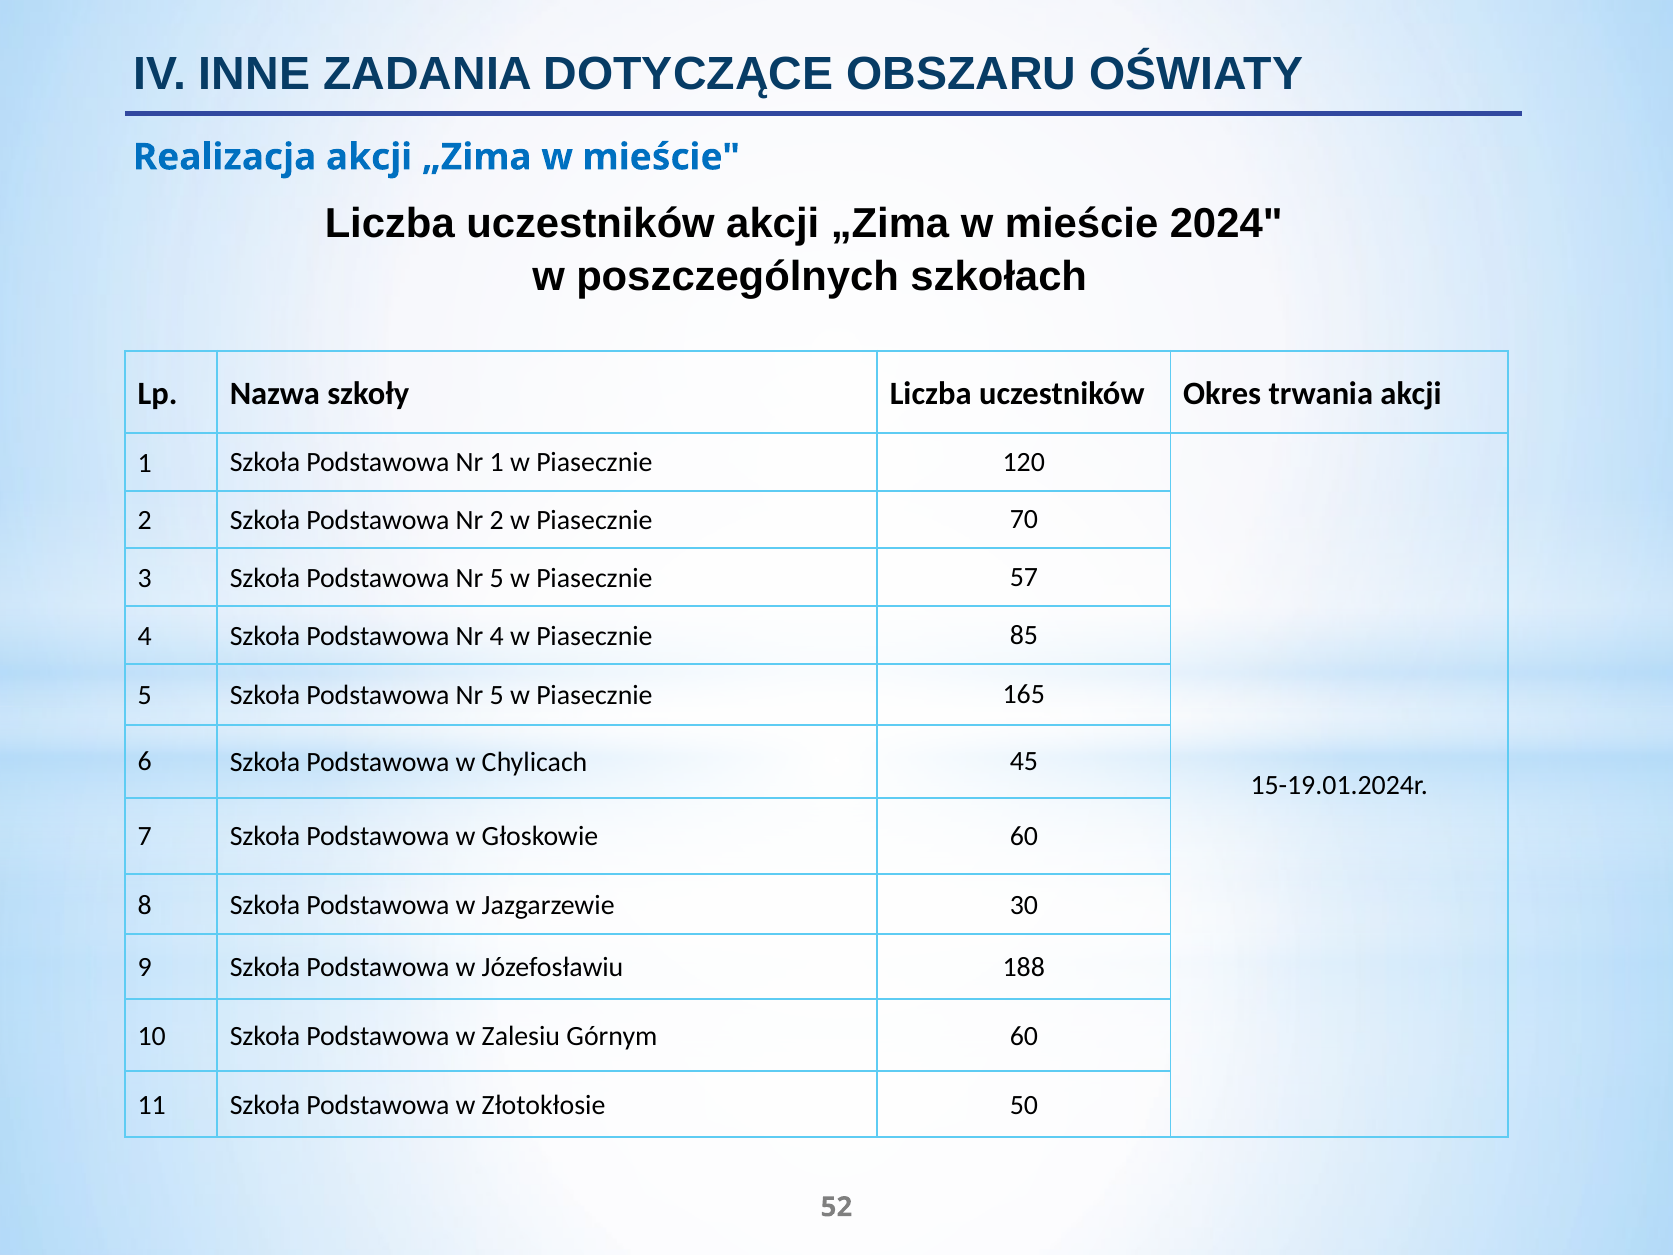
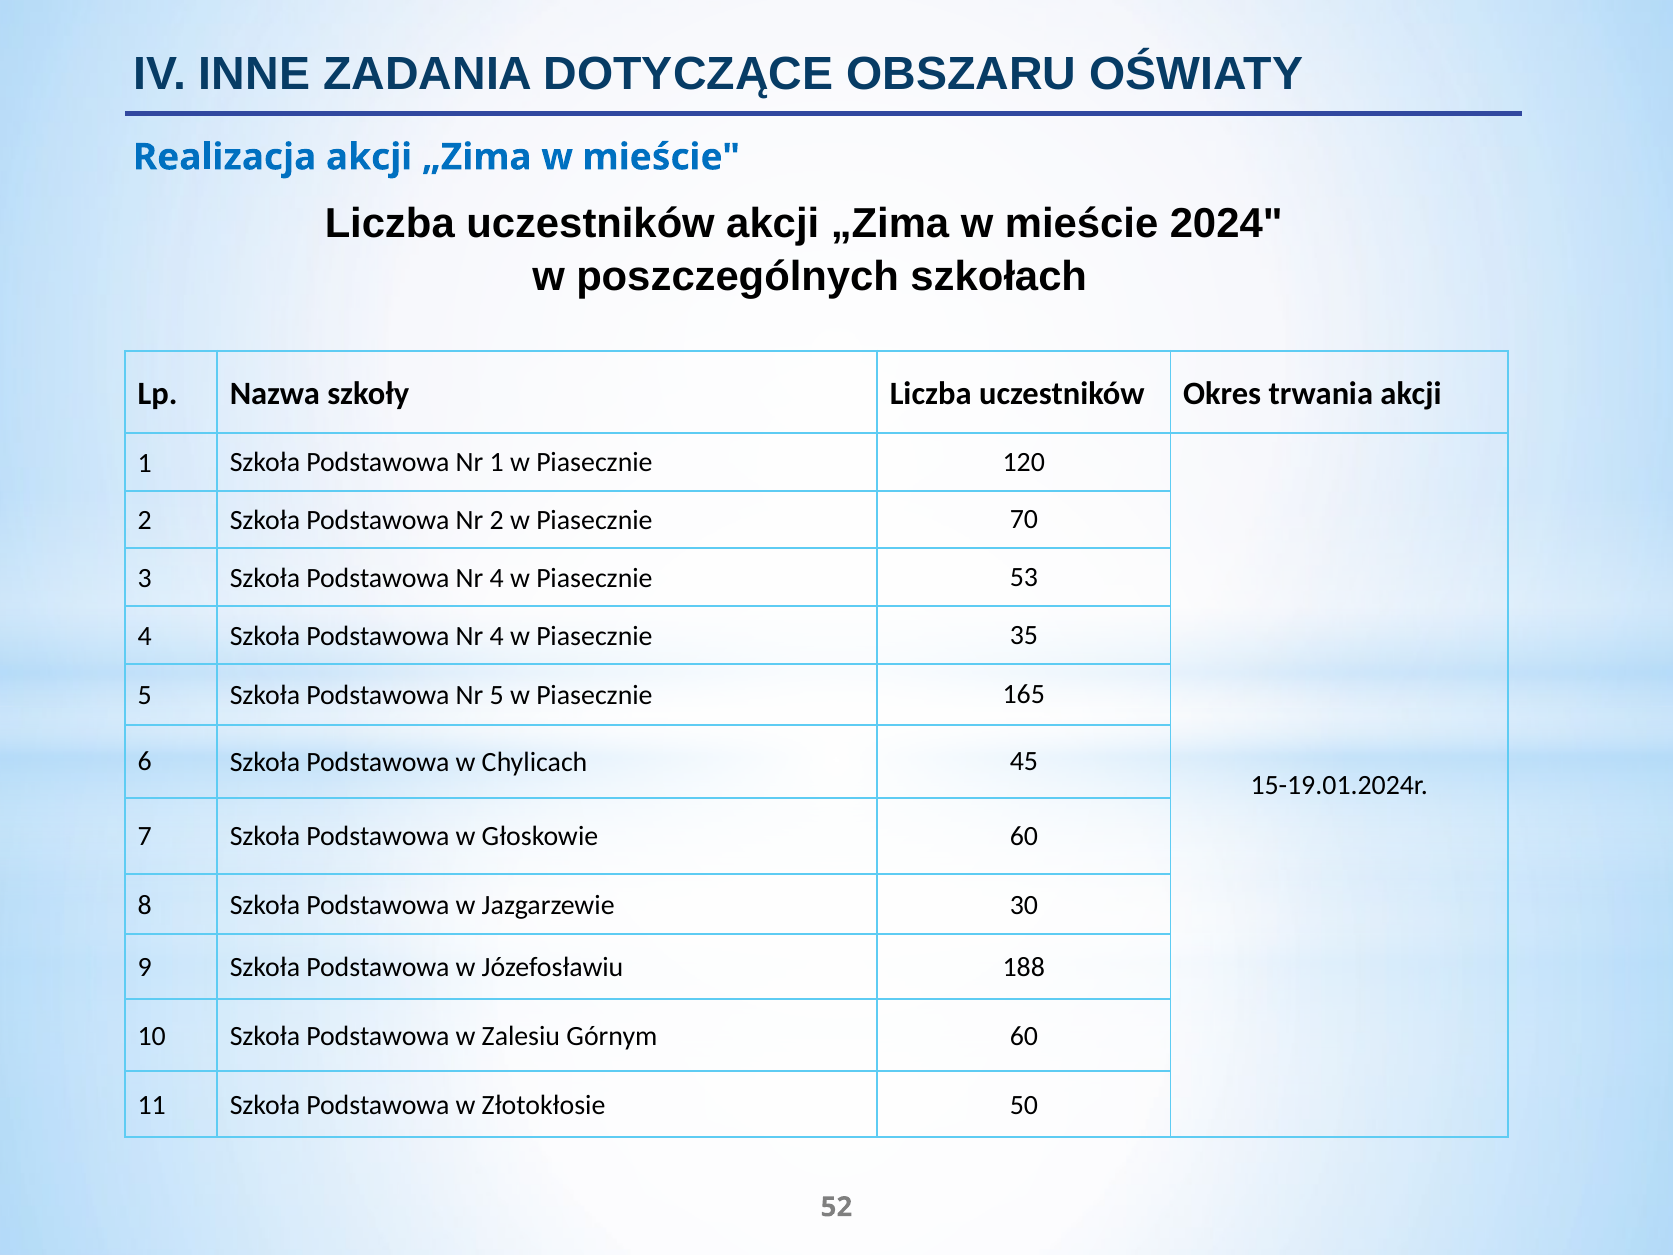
5: 5 -> 4 (497, 578)
57: 57 -> 53 (1024, 577)
85: 85 -> 35 (1024, 635)
